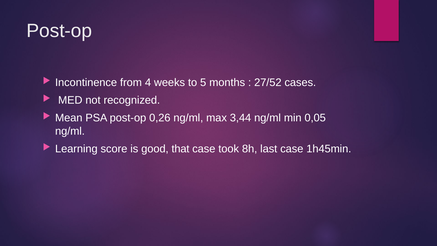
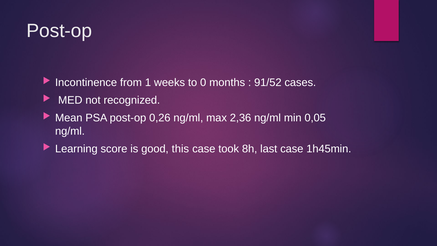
4: 4 -> 1 (148, 83)
5: 5 -> 0 (203, 83)
27/52: 27/52 -> 91/52 (268, 83)
3,44: 3,44 -> 2,36 (241, 118)
that: that -> this (180, 149)
